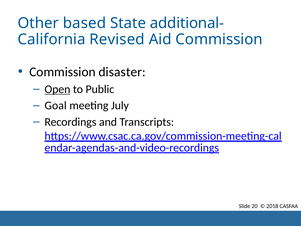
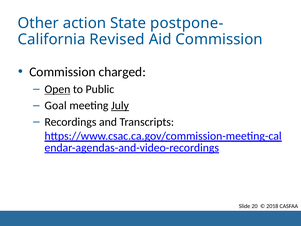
based: based -> action (84, 23)
additional-: additional- -> postpone- (187, 23)
disaster: disaster -> charged (122, 72)
July underline: none -> present (120, 105)
